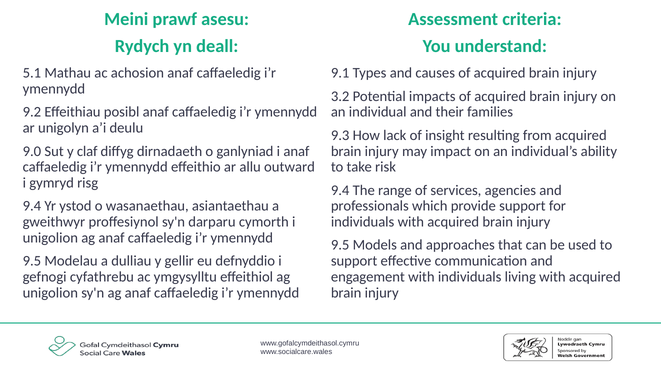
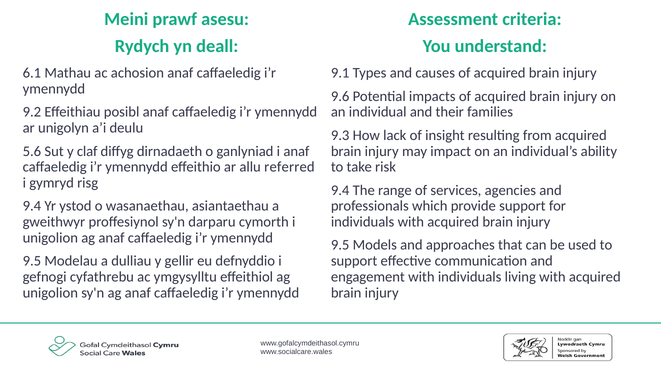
5.1: 5.1 -> 6.1 (32, 73)
3.2: 3.2 -> 9.6 (340, 96)
9.0: 9.0 -> 5.6 (32, 151)
outward: outward -> referred (289, 167)
